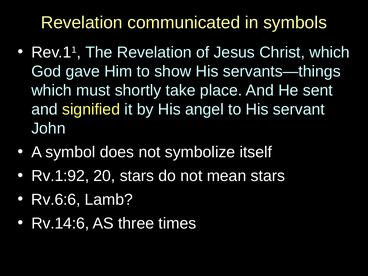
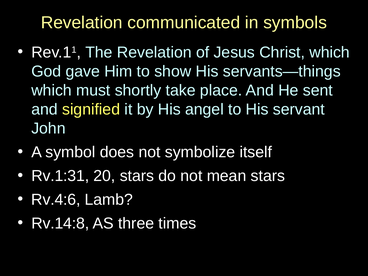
Rv.1:92: Rv.1:92 -> Rv.1:31 (60, 176)
Rv.6:6: Rv.6:6 -> Rv.4:6 (56, 200)
Rv.14:6: Rv.14:6 -> Rv.14:8 (60, 223)
